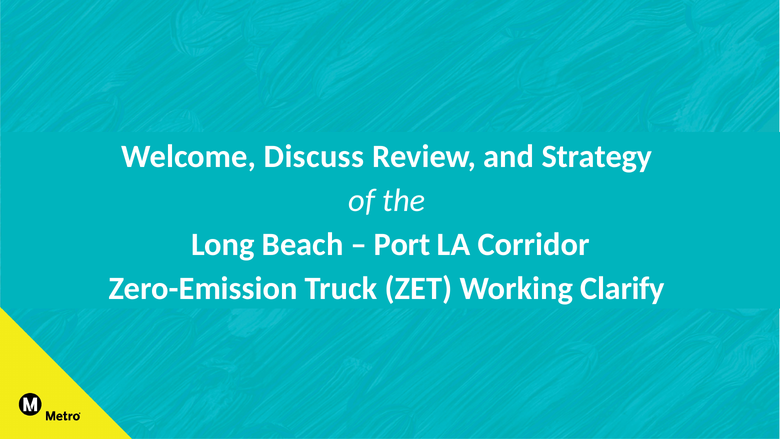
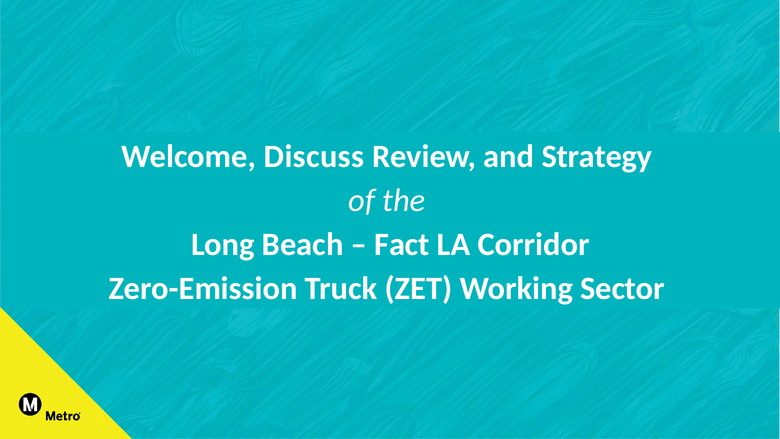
Port: Port -> Fact (402, 244)
Clarify: Clarify -> Sector (622, 288)
